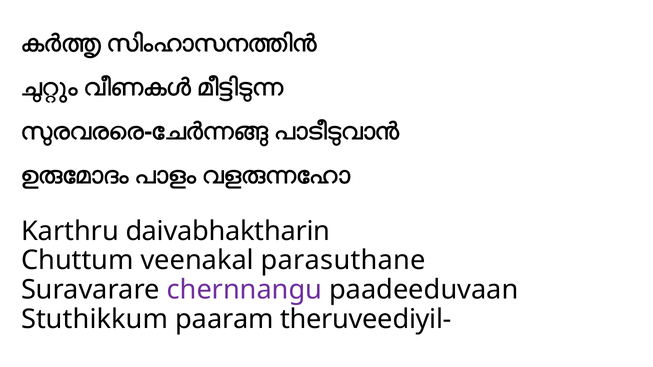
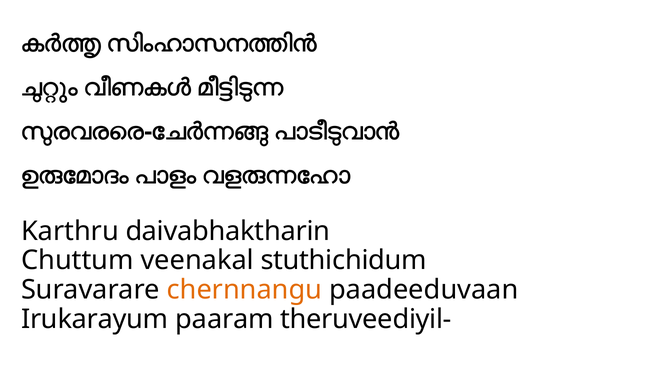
parasuthane: parasuthane -> stuthichidum (344, 261)
chernnangu colour: purple -> orange (244, 290)
Stuthikkum: Stuthikkum -> Irukarayum (95, 319)
